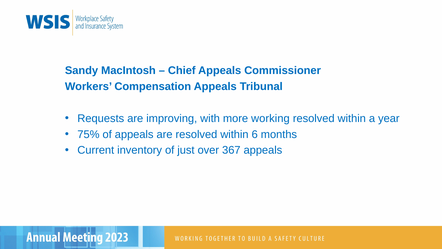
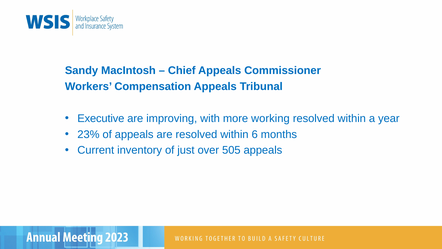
Requests: Requests -> Executive (101, 118)
75%: 75% -> 23% (88, 134)
367: 367 -> 505 (231, 150)
